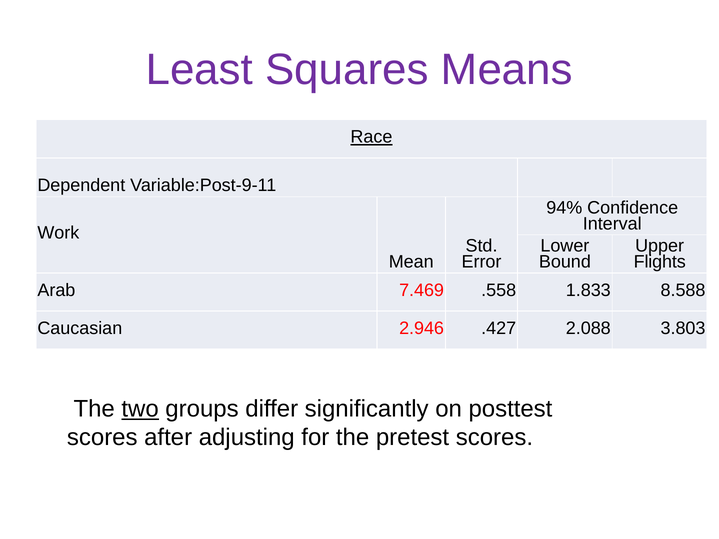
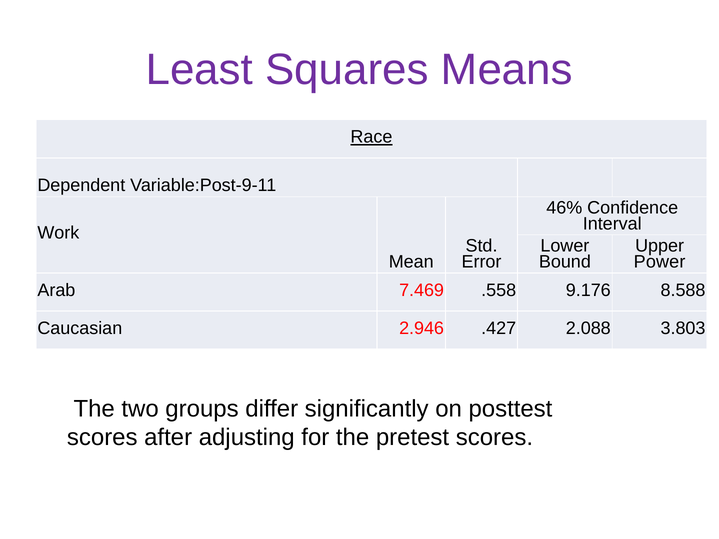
94%: 94% -> 46% (564, 208)
Flights: Flights -> Power (660, 262)
1.833: 1.833 -> 9.176 (588, 290)
two underline: present -> none (140, 409)
